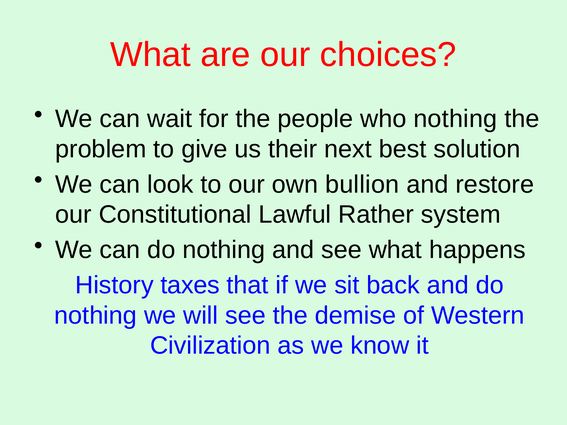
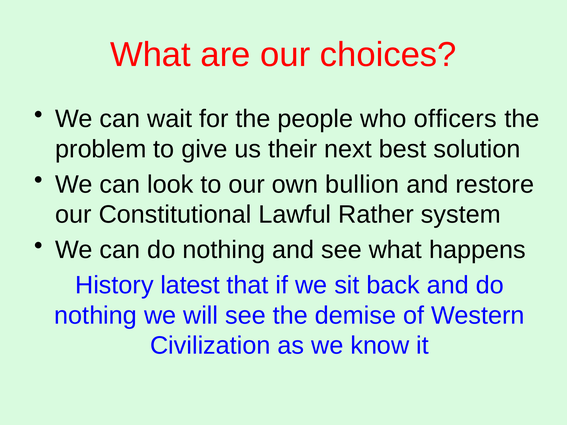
who nothing: nothing -> officers (455, 119)
taxes: taxes -> latest (190, 285)
